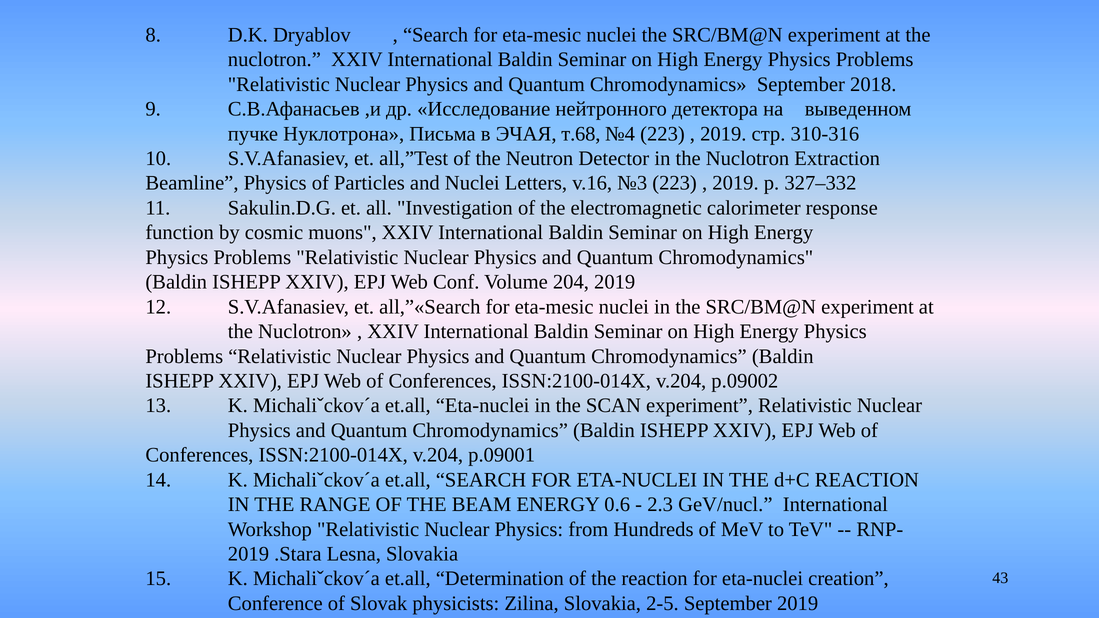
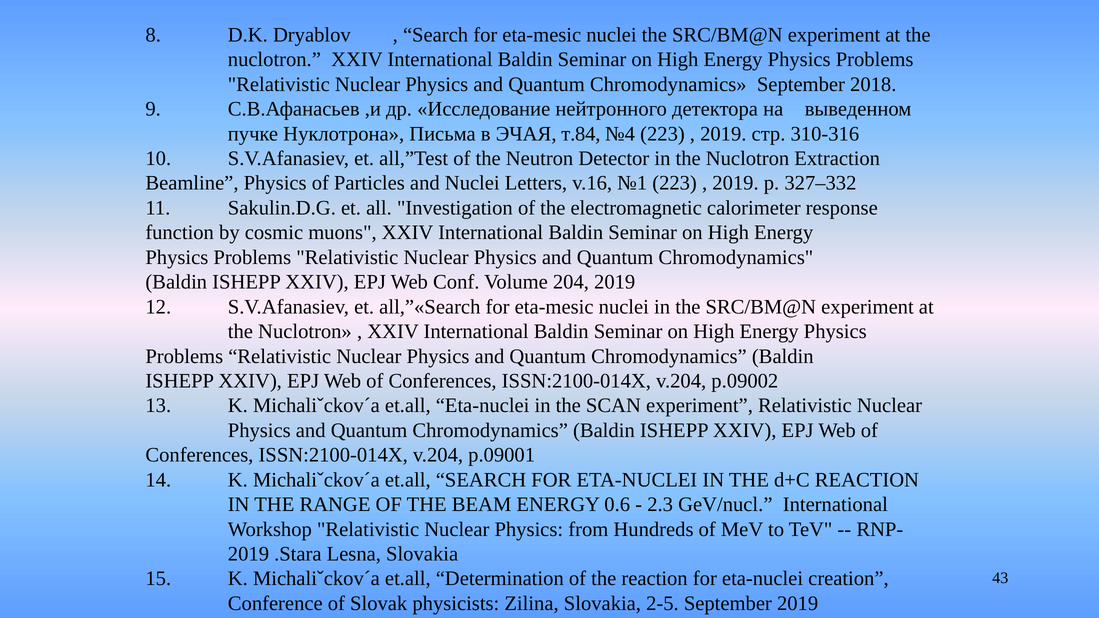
т.68: т.68 -> т.84 (581, 134)
№3: №3 -> №1 (632, 183)
